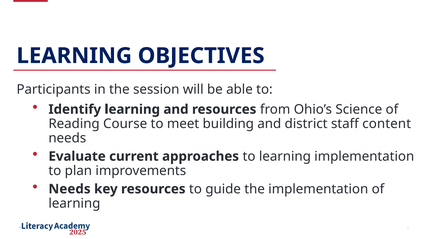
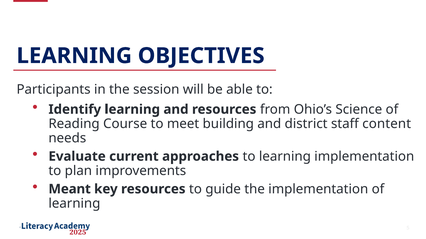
Needs: Needs -> Meant (70, 189)
